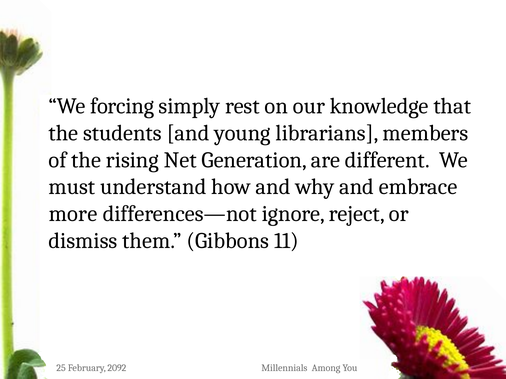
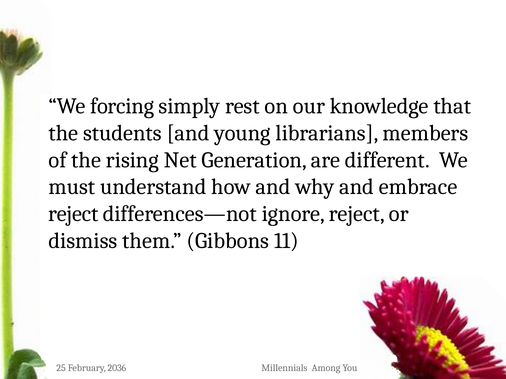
more: more -> reject (73, 214)
2092: 2092 -> 2036 (117, 368)
